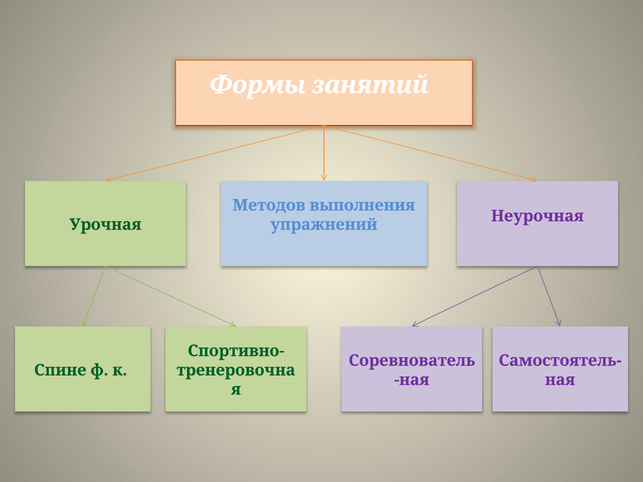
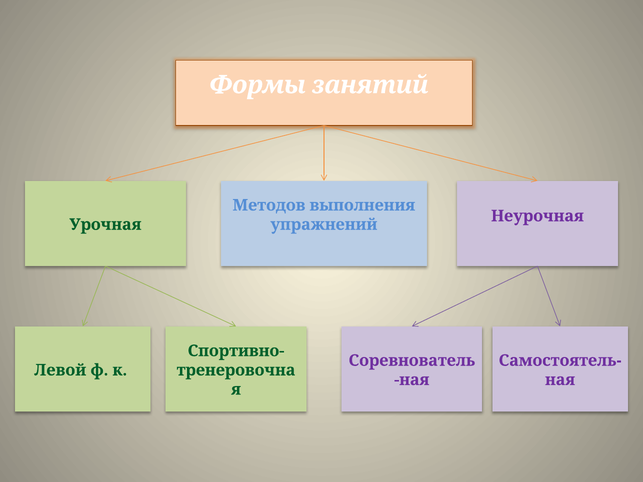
Спине: Спине -> Левой (60, 370)
